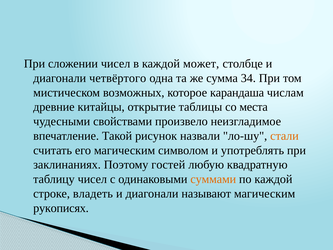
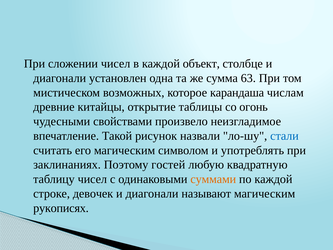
может: может -> объект (201, 64)
четвёртого: четвёртого -> установлен (118, 78)
34: 34 -> 63 (248, 78)
места: места -> огонь (254, 107)
стали colour: orange -> blue (284, 136)
владеть: владеть -> девочек (93, 193)
